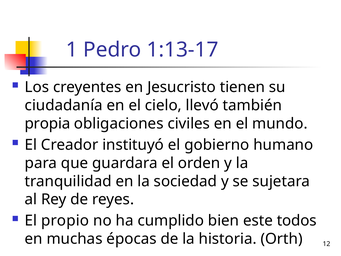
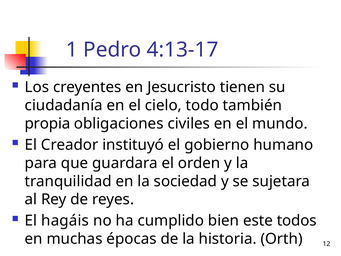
1:13-17: 1:13-17 -> 4:13-17 (183, 50)
llevó: llevó -> todo (202, 105)
propio: propio -> hagáis (65, 221)
